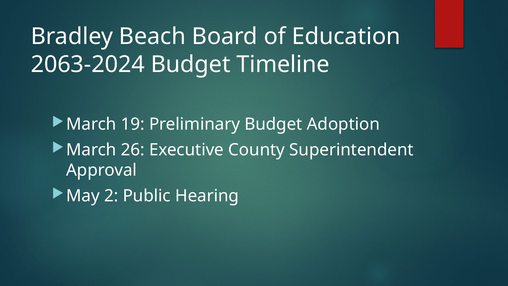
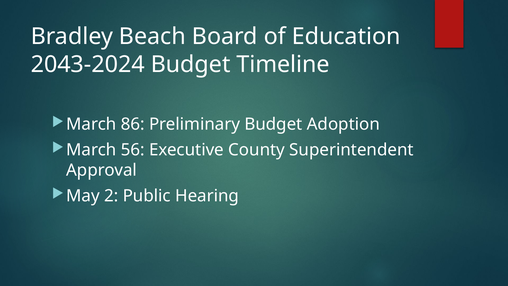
2063-2024: 2063-2024 -> 2043-2024 (88, 64)
19: 19 -> 86 (133, 124)
26: 26 -> 56 (133, 150)
